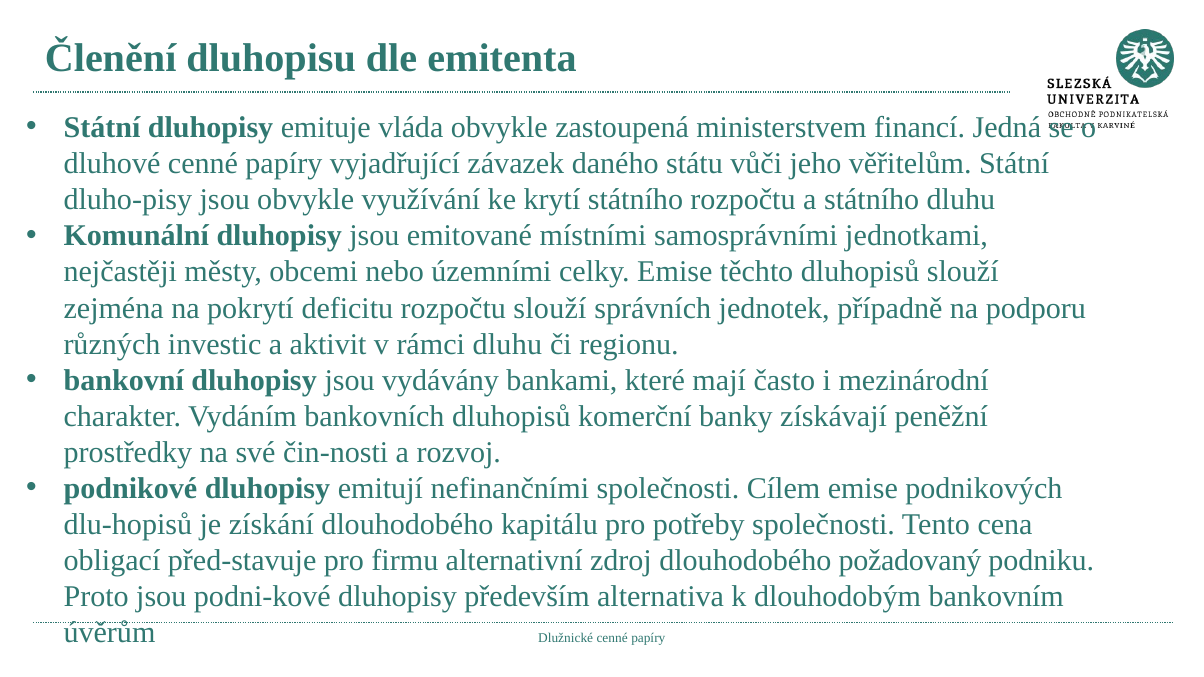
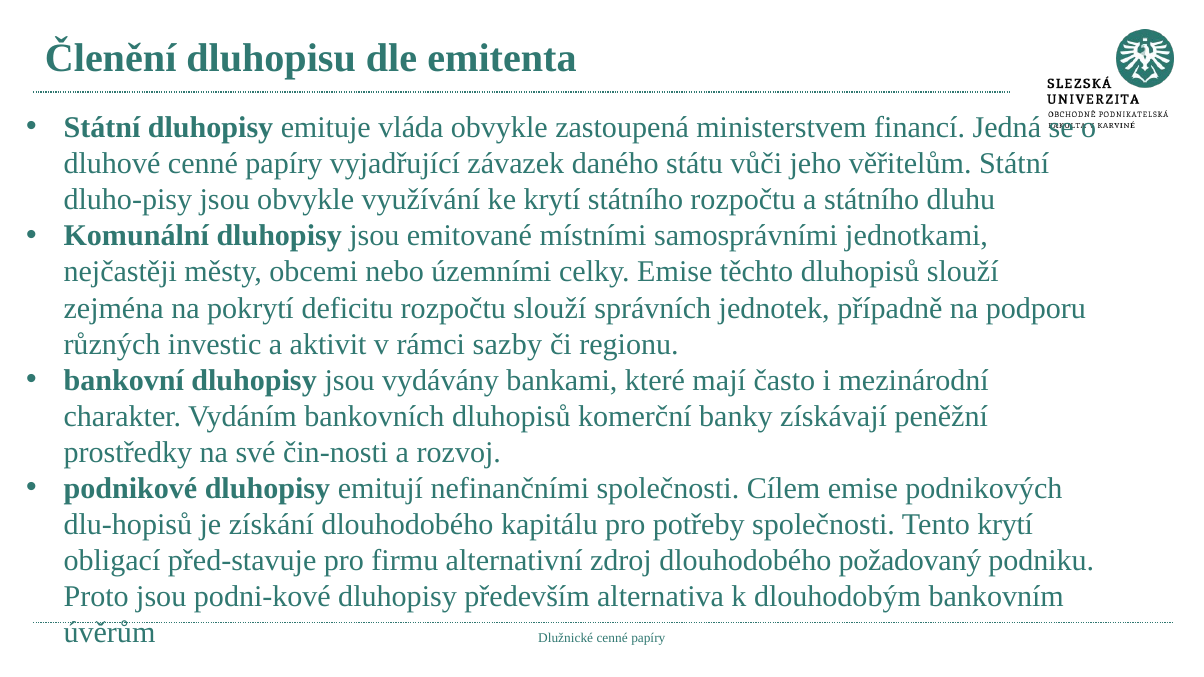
rámci dluhu: dluhu -> sazby (507, 344)
Tento cena: cena -> krytí (1005, 525)
